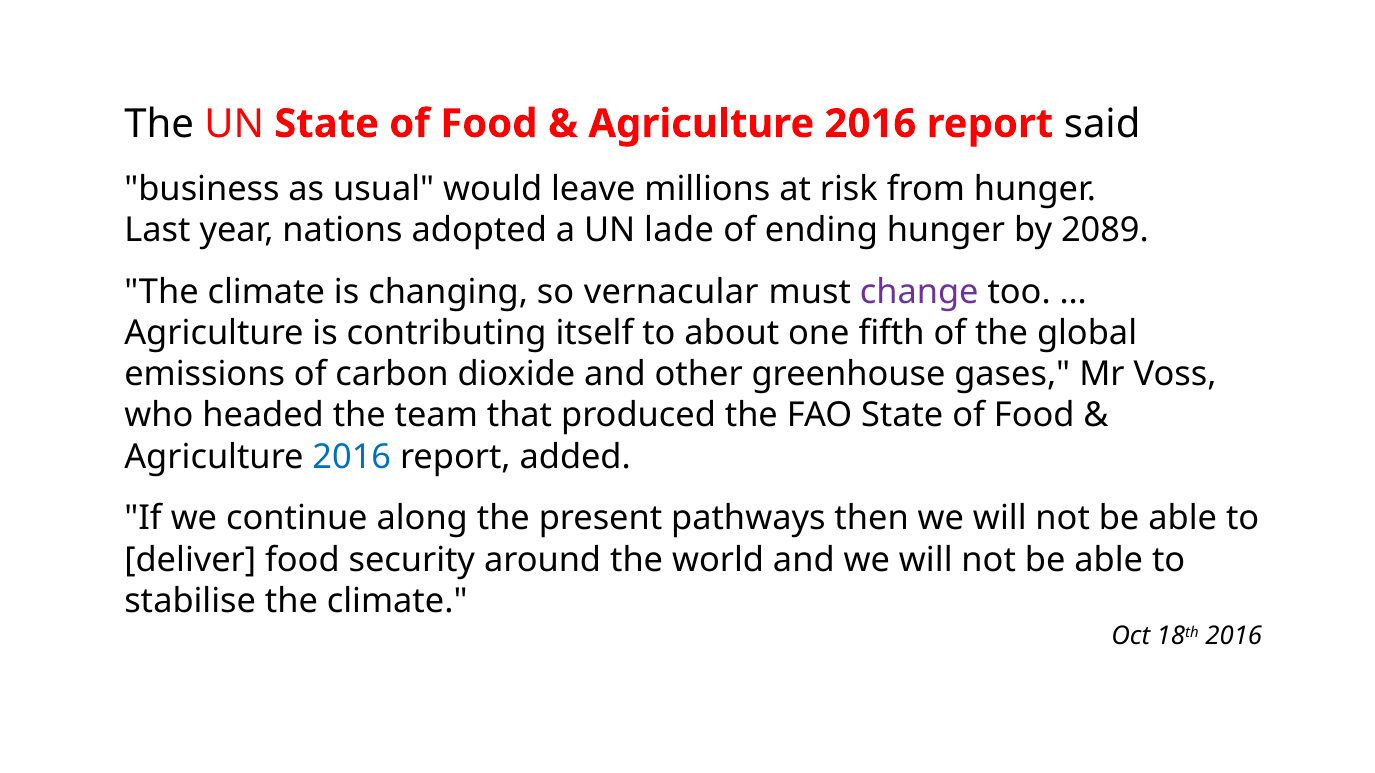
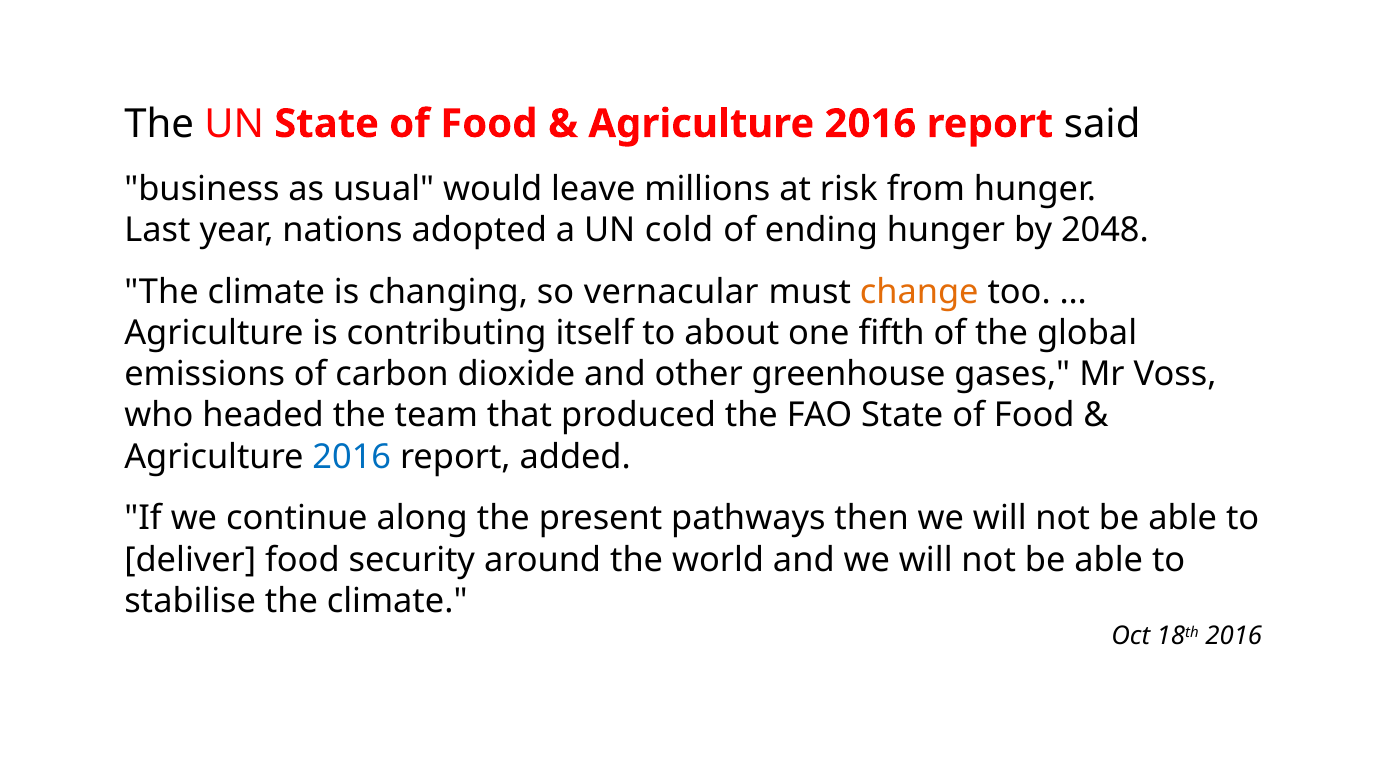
lade: lade -> cold (679, 230)
2089: 2089 -> 2048 (1105, 230)
change colour: purple -> orange (919, 292)
